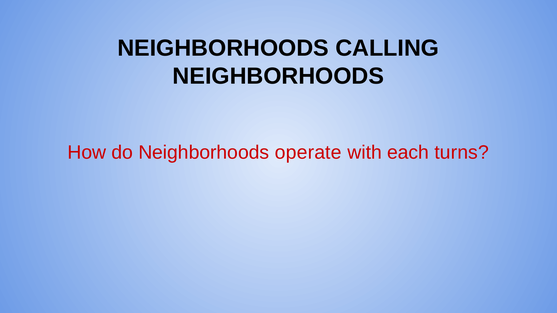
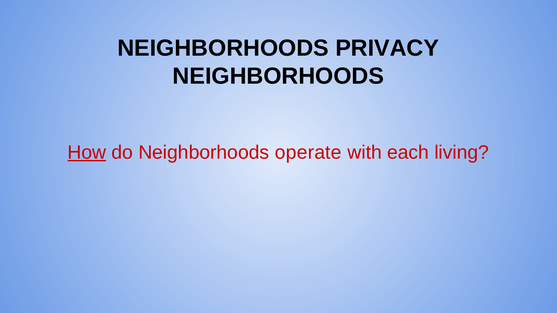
CALLING: CALLING -> PRIVACY (387, 48)
How underline: none -> present (87, 153)
turns: turns -> living (462, 153)
